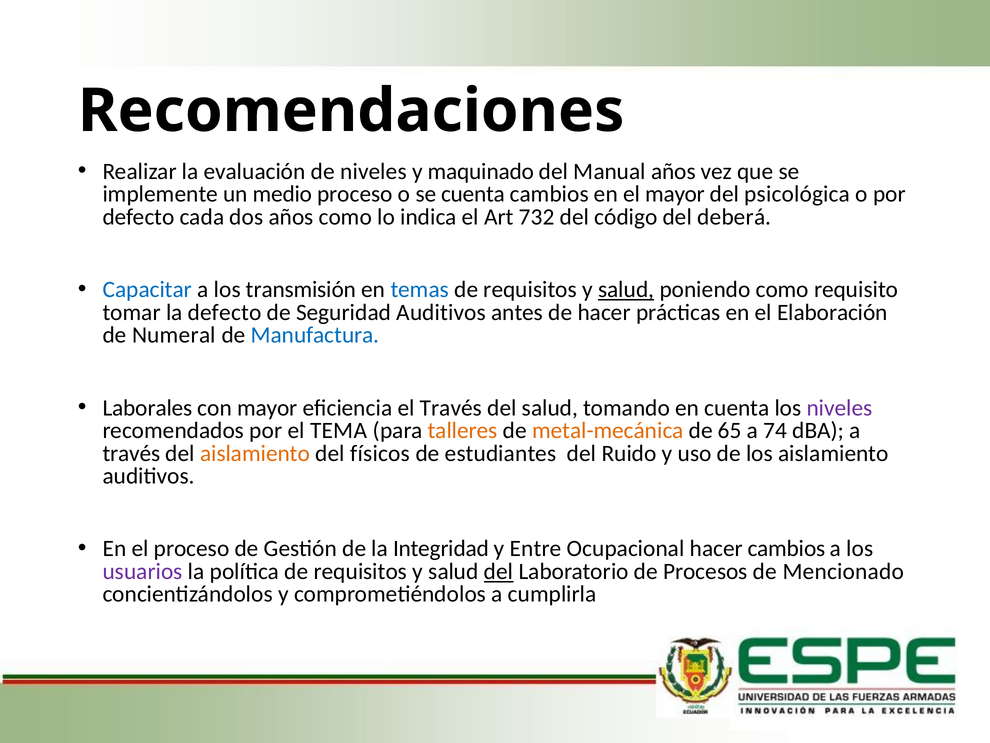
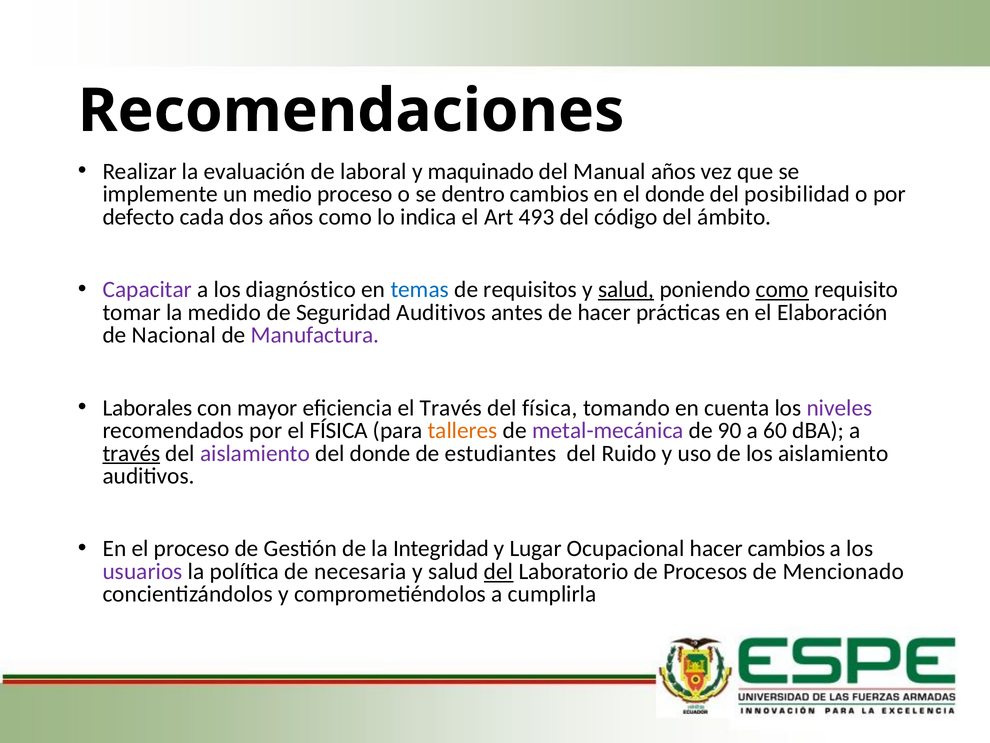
de niveles: niveles -> laboral (373, 171)
se cuenta: cuenta -> dentro (473, 194)
el mayor: mayor -> donde (675, 194)
psicológica: psicológica -> posibilidad (797, 194)
732: 732 -> 493 (537, 217)
deberá: deberá -> ámbito (734, 217)
Capacitar colour: blue -> purple (147, 289)
transmisión: transmisión -> diagnóstico (301, 289)
como underline: none -> present (782, 289)
la defecto: defecto -> medido (225, 312)
Numeral: Numeral -> Nacional (174, 335)
Manufactura colour: blue -> purple (315, 335)
del salud: salud -> física (550, 408)
el TEMA: TEMA -> FÍSICA (339, 430)
metal-mecánica colour: orange -> purple (608, 430)
65: 65 -> 90 (730, 430)
74: 74 -> 60 (775, 430)
través underline: none -> present (132, 453)
aislamiento colour: orange -> purple (255, 453)
del físicos: físicos -> donde (380, 453)
Entre: Entre -> Lugar (536, 548)
política de requisitos: requisitos -> necesaria (360, 571)
